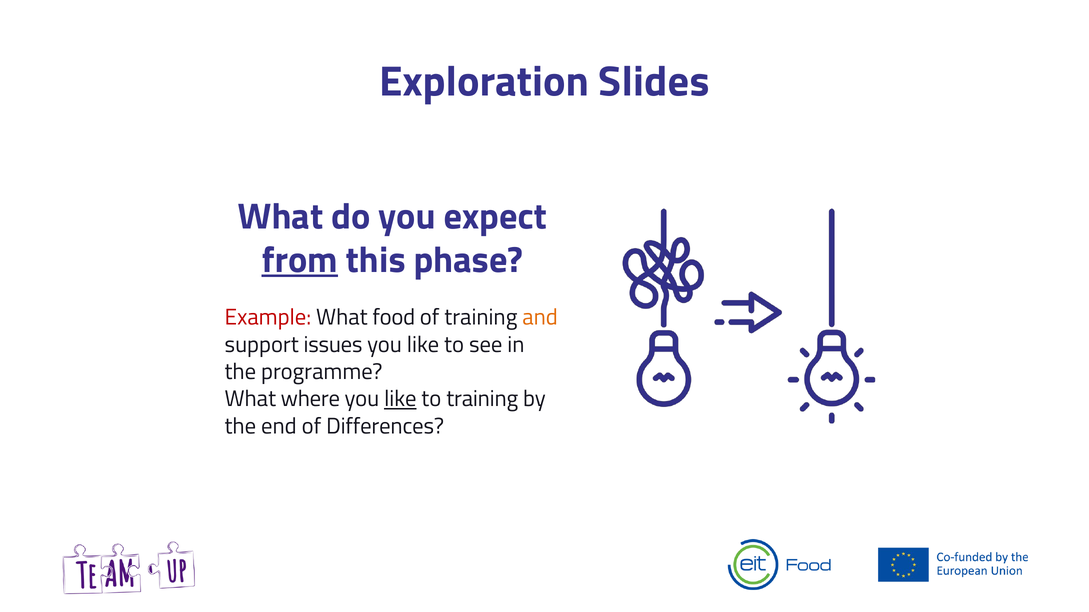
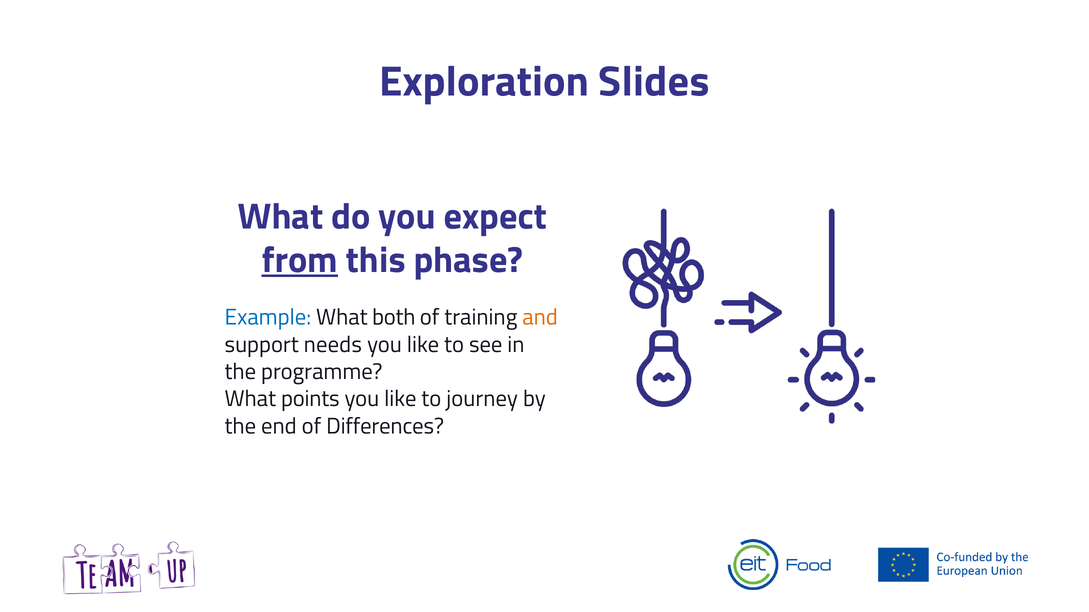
Example colour: red -> blue (268, 318)
food: food -> both (394, 318)
issues: issues -> needs (333, 345)
where: where -> points (310, 399)
like underline: present -> none (400, 399)
to training: training -> journey (482, 399)
